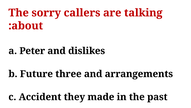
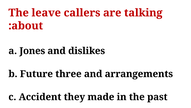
sorry: sorry -> leave (46, 13)
Peter: Peter -> Jones (32, 51)
